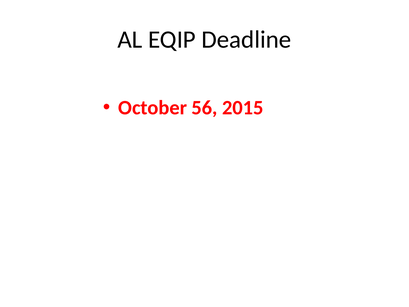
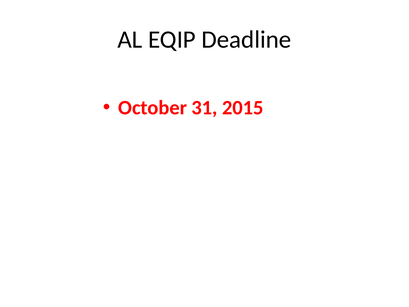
56: 56 -> 31 (205, 108)
